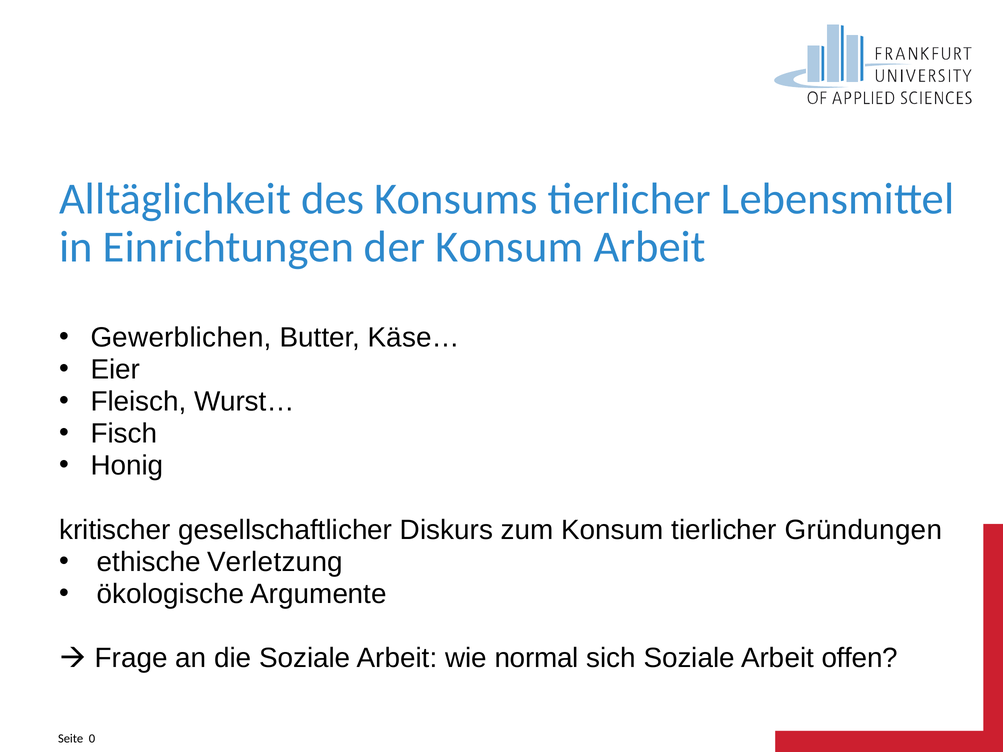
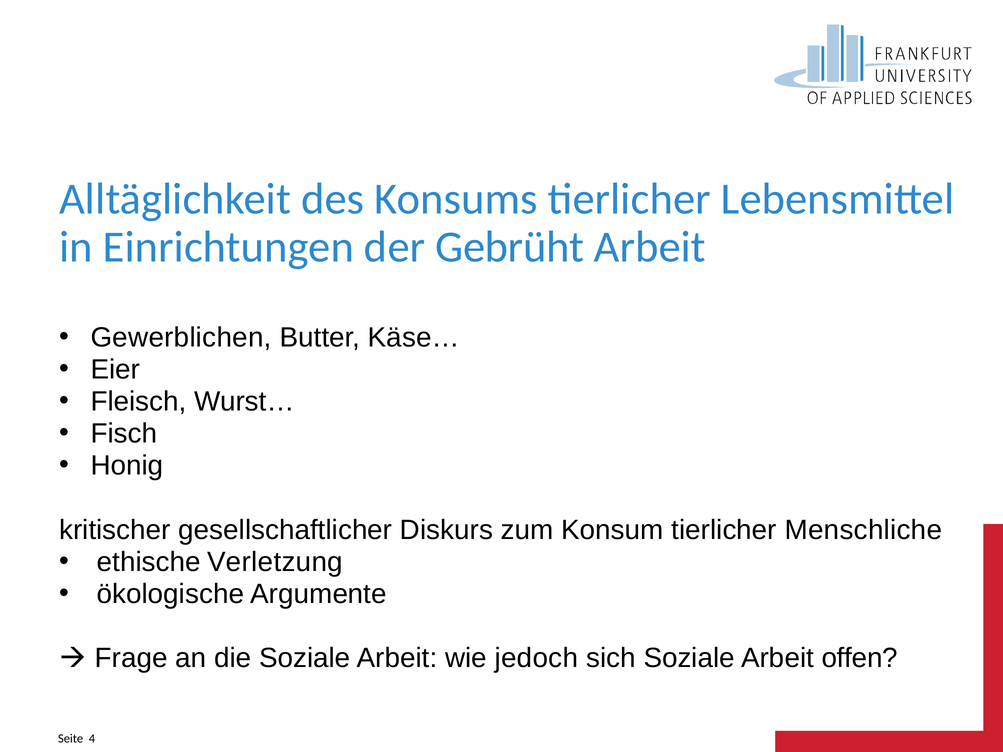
der Konsum: Konsum -> Gebrüht (510, 247)
Gründungen: Gründungen -> Menschliche (863, 530)
normal: normal -> jedoch (536, 658)
0: 0 -> 4 (92, 739)
